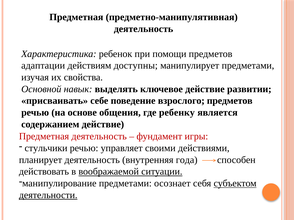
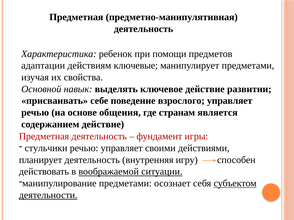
доступны: доступны -> ключевые (136, 66)
взрослого предметов: предметов -> управляет (230, 101)
ребенку: ребенку -> странам (177, 113)
года: года -> игру (187, 160)
